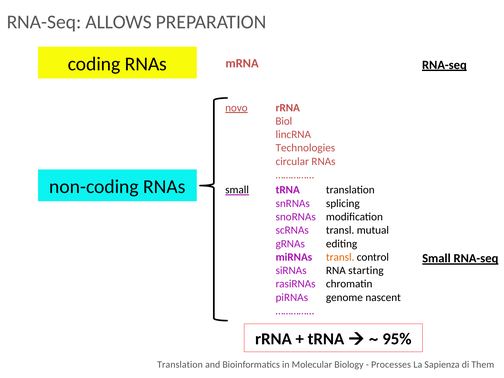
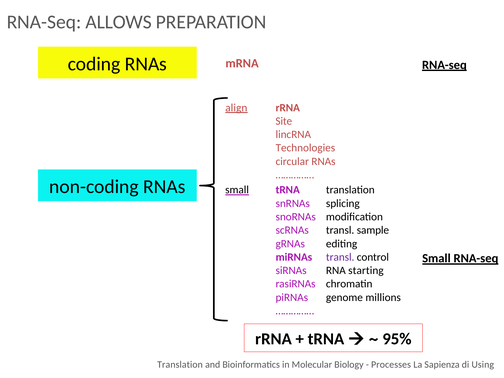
novo: novo -> align (236, 108)
Biol: Biol -> Site (284, 121)
mutual: mutual -> sample (373, 230)
transl colour: orange -> purple (340, 257)
nascent: nascent -> millions (383, 297)
Them: Them -> Using (483, 365)
